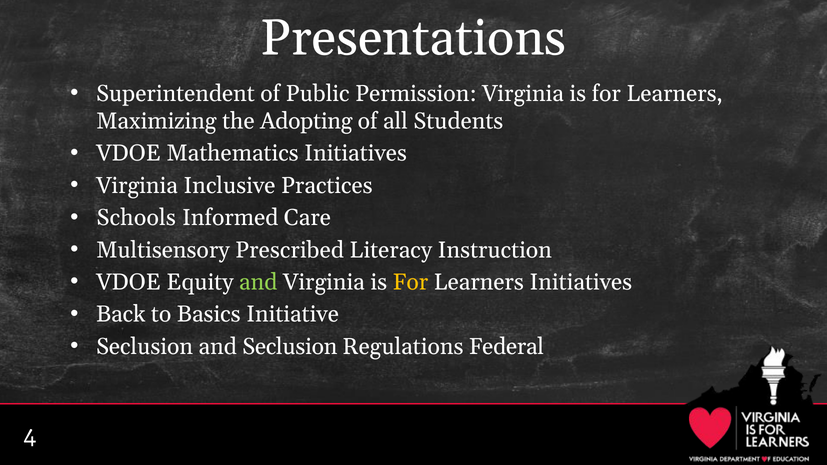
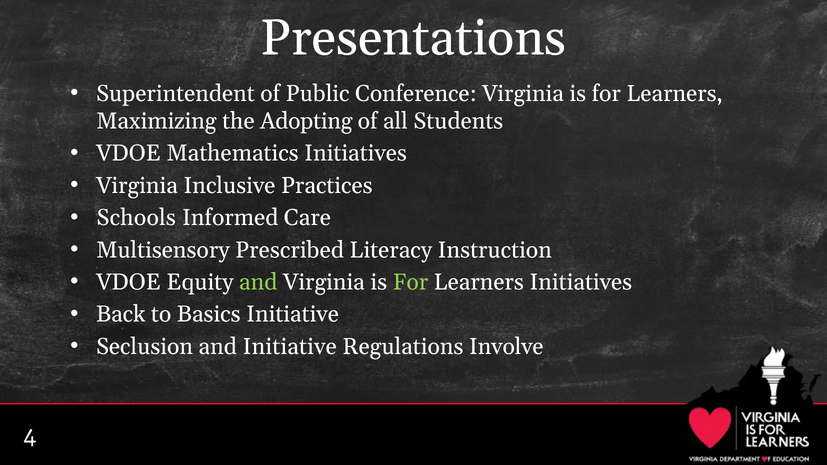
Permission: Permission -> Conference (416, 94)
For colour: yellow -> light green (410, 282)
and Seclusion: Seclusion -> Initiative (290, 347)
Federal: Federal -> Involve (506, 347)
